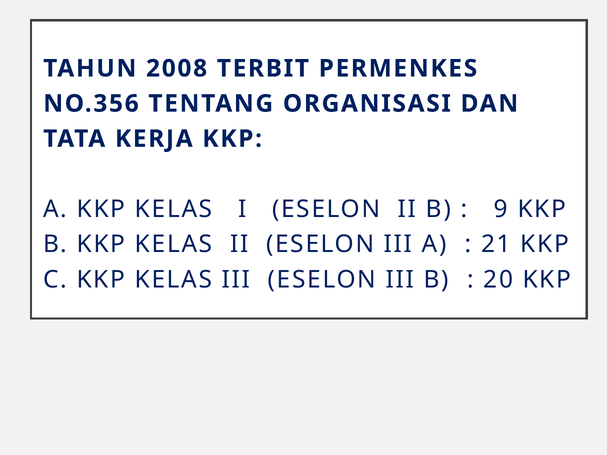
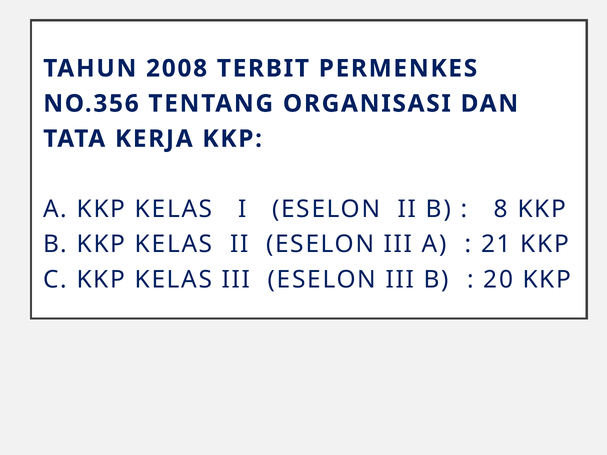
9: 9 -> 8 (501, 209)
